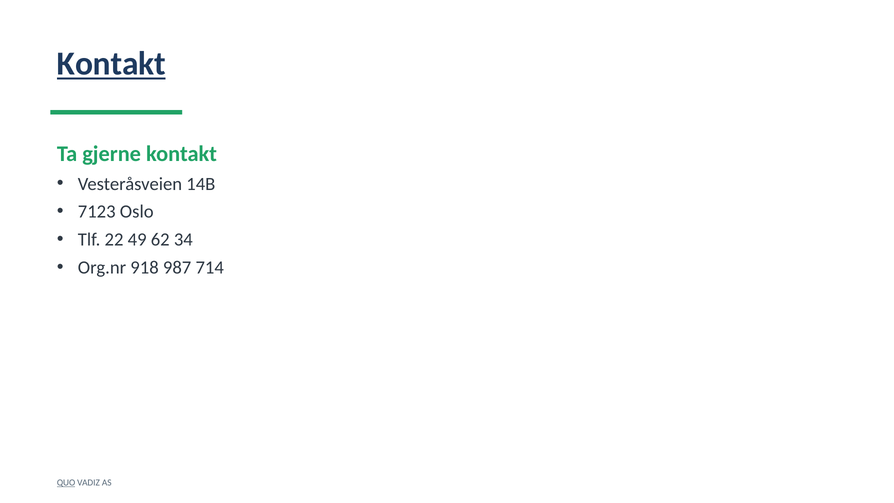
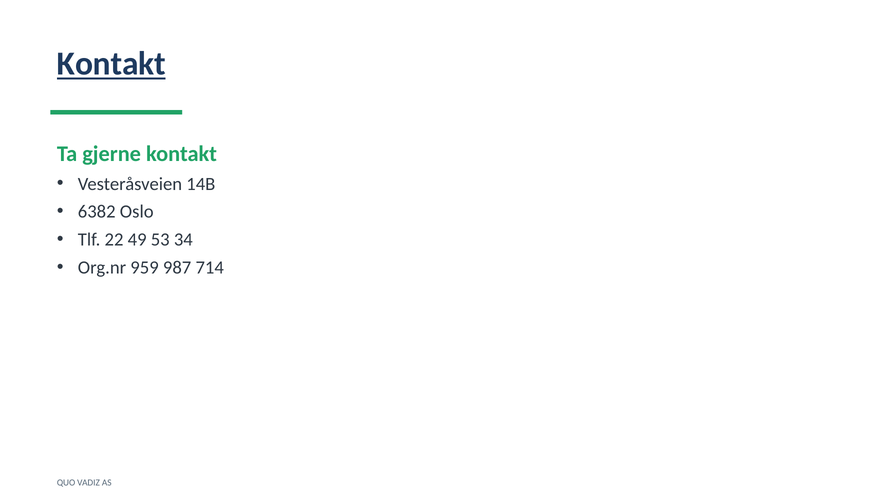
7123: 7123 -> 6382 (97, 212)
62: 62 -> 53 (160, 240)
918: 918 -> 959 (145, 268)
QUO underline: present -> none (66, 483)
